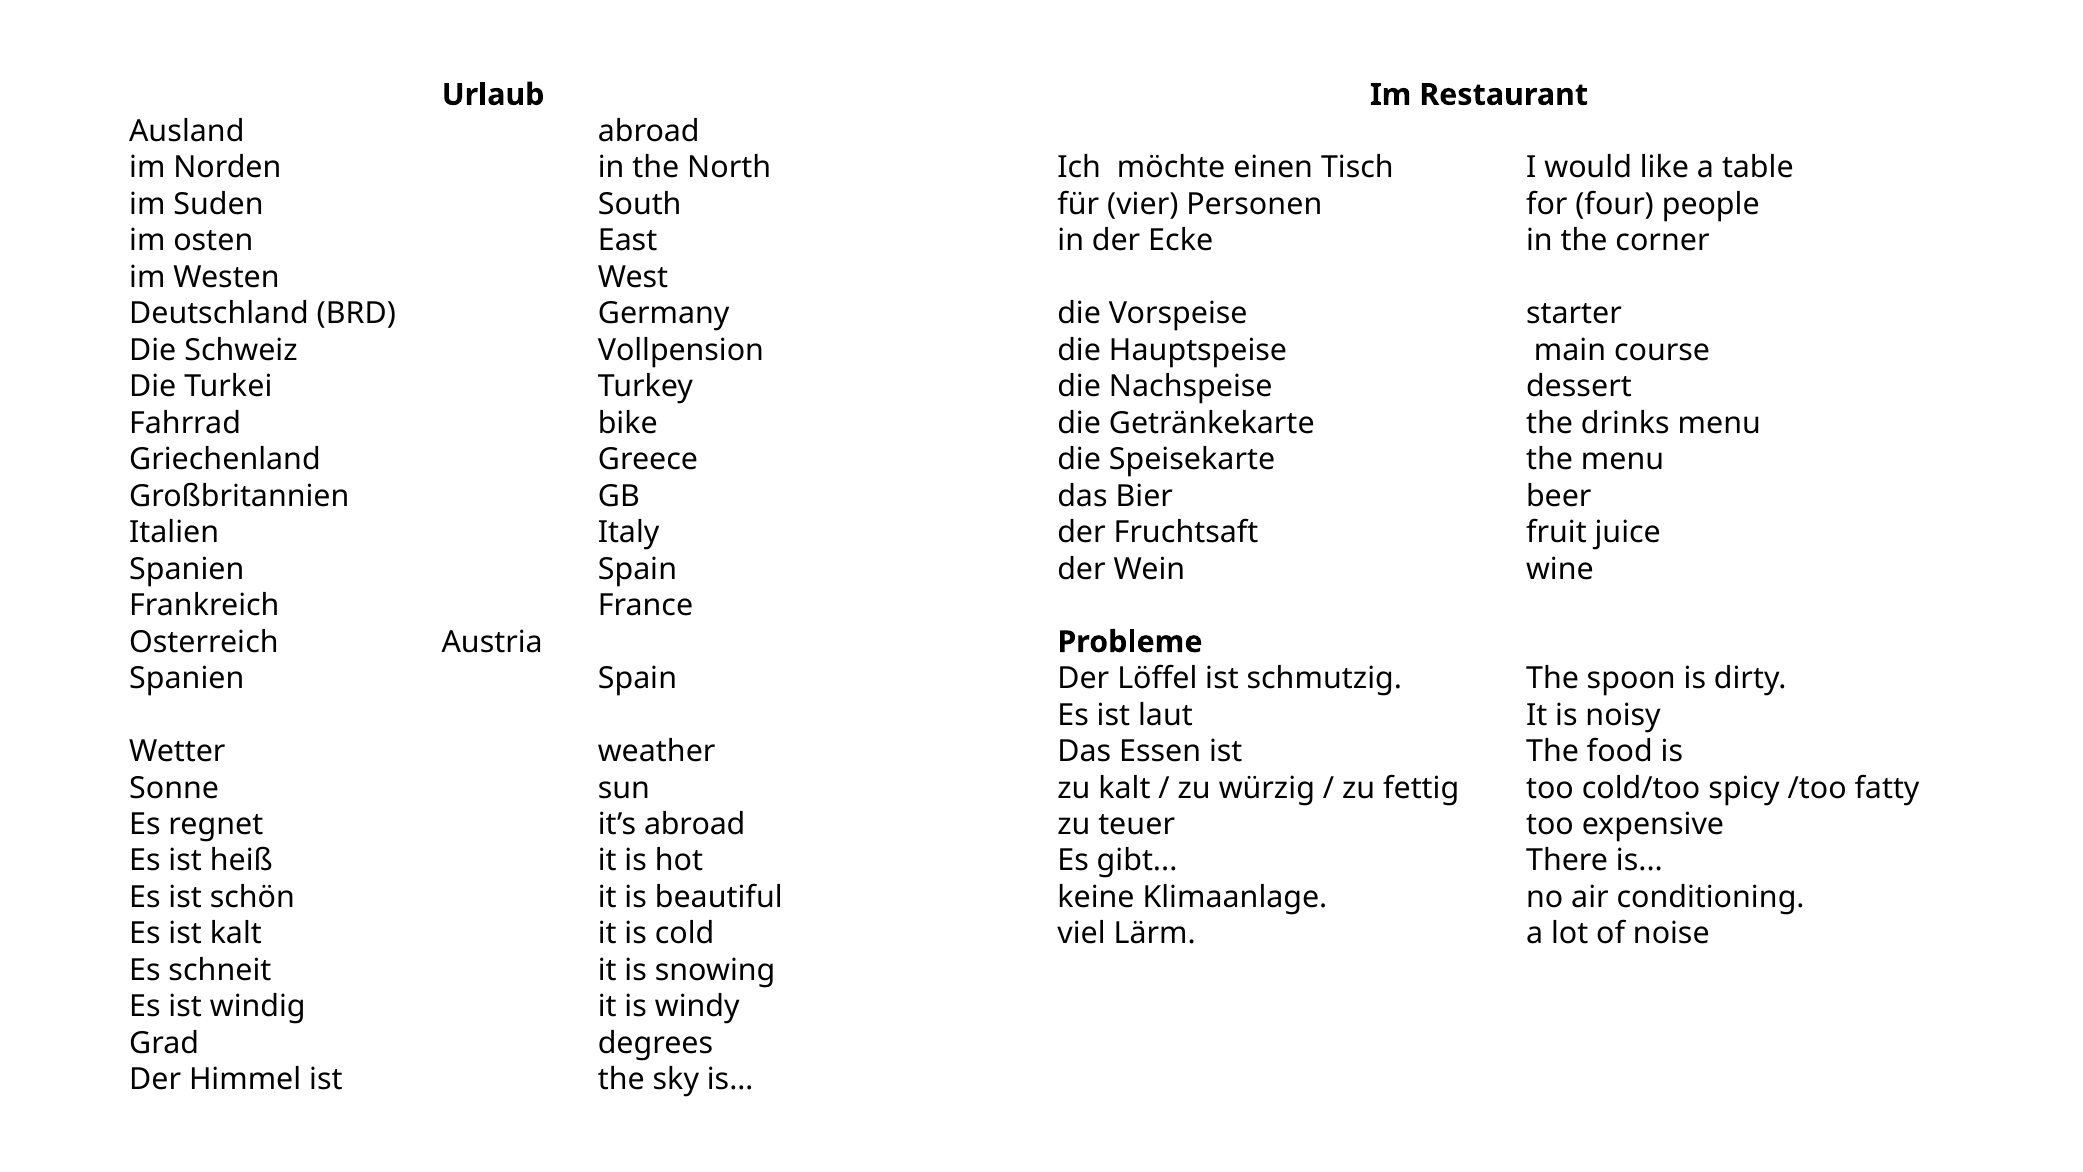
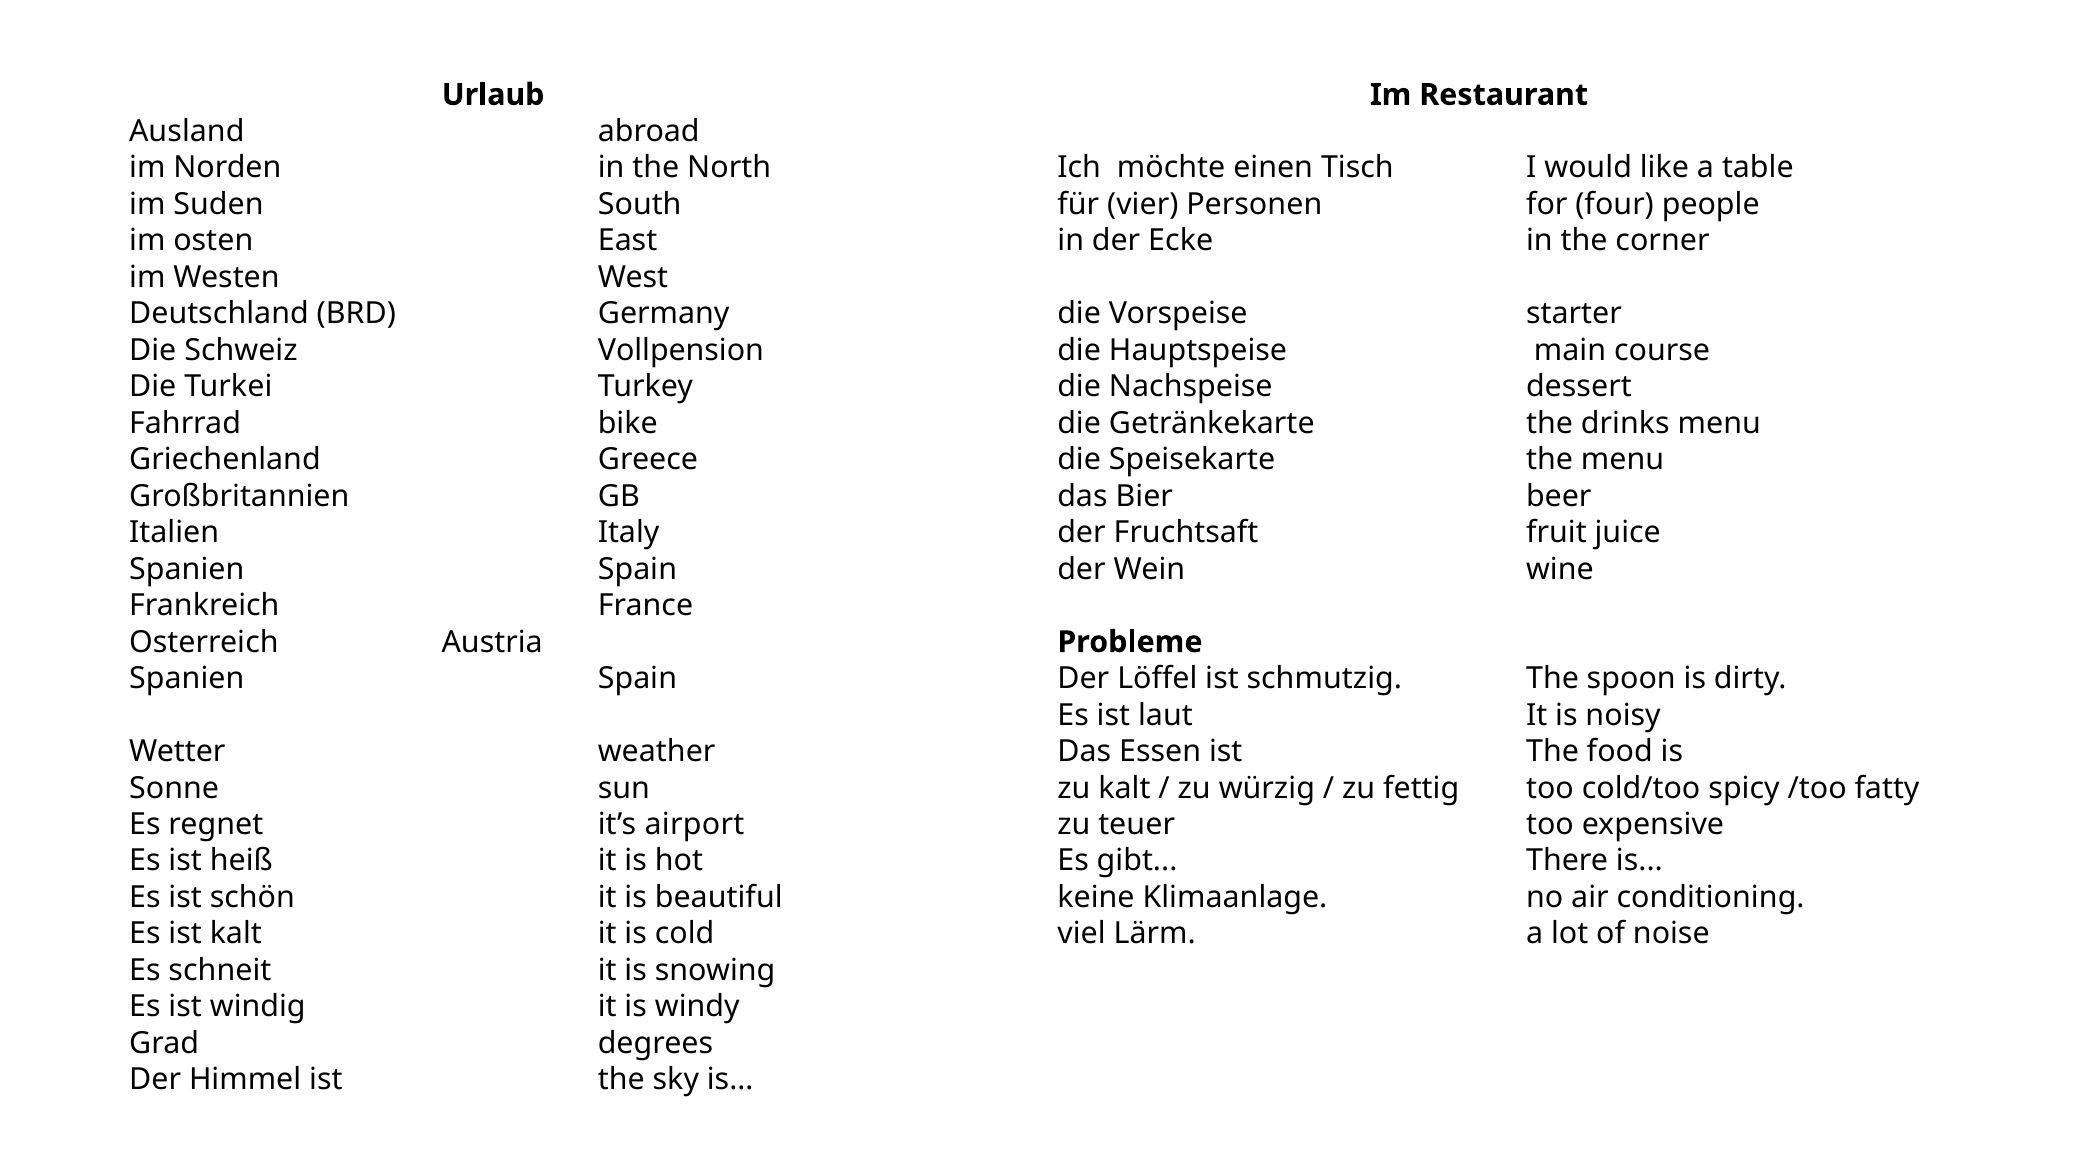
it’s abroad: abroad -> airport (695, 824)
